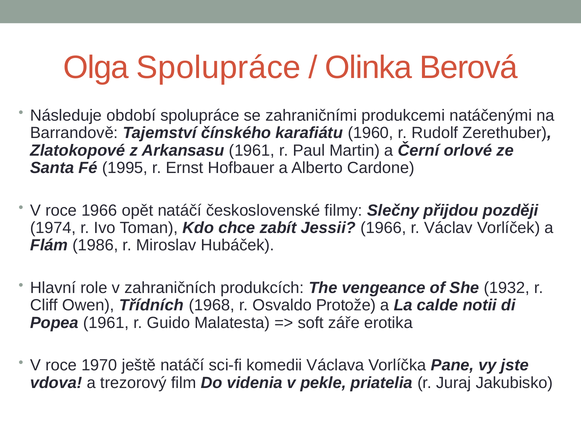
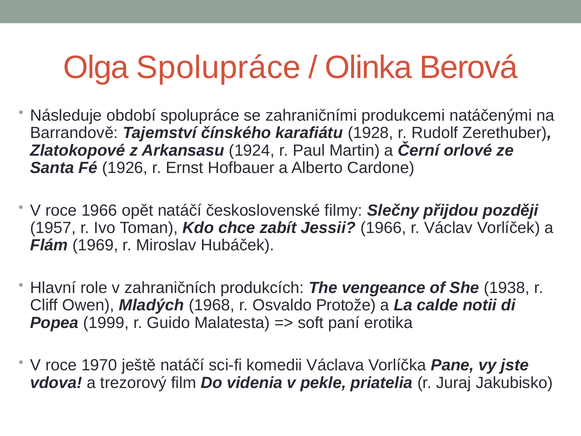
1960: 1960 -> 1928 (371, 133)
Arkansasu 1961: 1961 -> 1924 (252, 150)
1995: 1995 -> 1926 (125, 168)
1974: 1974 -> 1957 (53, 228)
1986: 1986 -> 1969 (95, 245)
1932: 1932 -> 1938 (507, 288)
Třídních: Třídních -> Mladých (151, 305)
Popea 1961: 1961 -> 1999 (106, 323)
záře: záře -> paní (344, 323)
